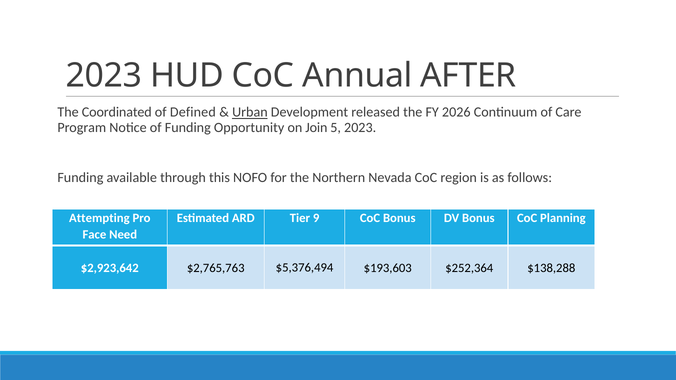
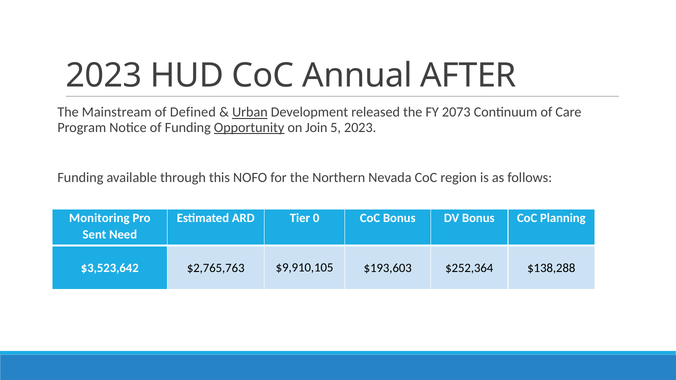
Coordinated: Coordinated -> Mainstream (117, 112)
2026: 2026 -> 2073 (456, 112)
Opportunity underline: none -> present (249, 128)
Attempting: Attempting -> Monitoring (99, 218)
9: 9 -> 0 (316, 218)
Face: Face -> Sent (94, 235)
$2,923,642: $2,923,642 -> $3,523,642 (110, 268)
$5,376,494: $5,376,494 -> $9,910,105 (305, 268)
